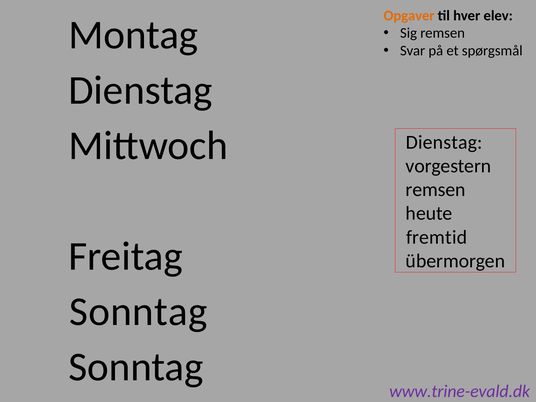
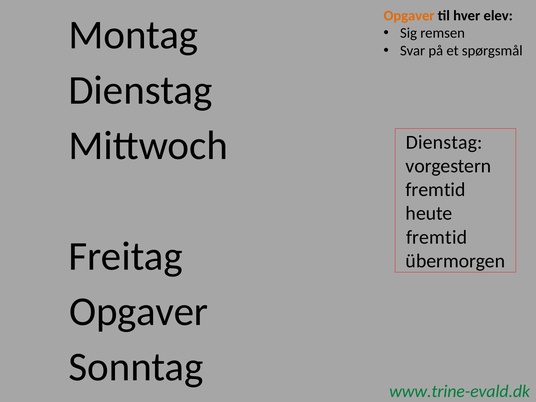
remsen: remsen -> fremtid (436, 190)
Sonntag: Sonntag -> Opgaver (139, 312)
www.trine-evald.dk colour: purple -> green (460, 391)
